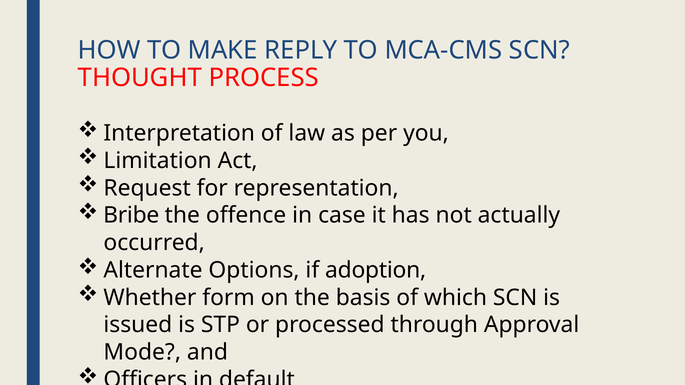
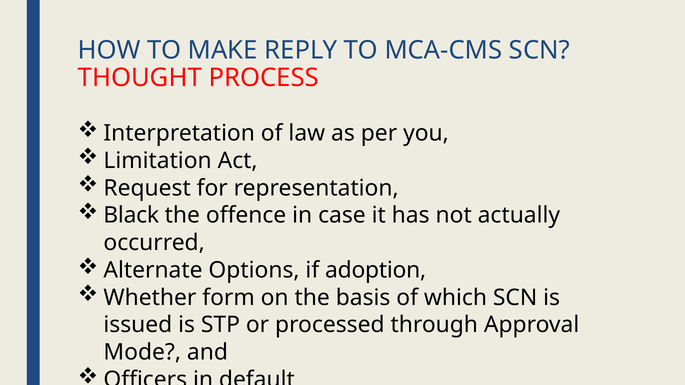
Bribe: Bribe -> Black (131, 216)
